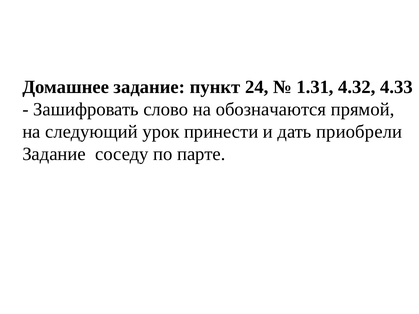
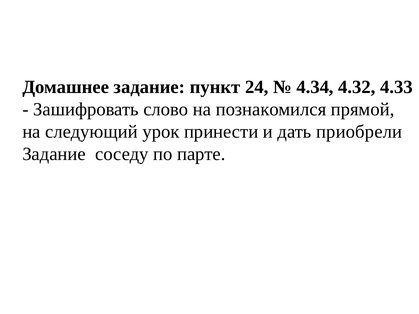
1.31: 1.31 -> 4.34 (315, 87)
обозначаются: обозначаются -> познакомился (271, 109)
